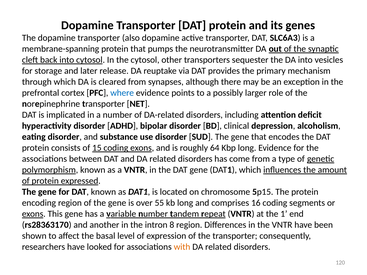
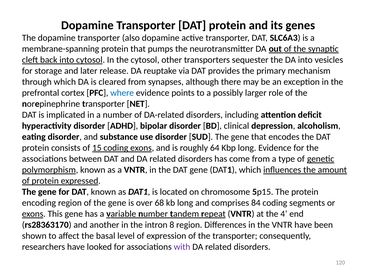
55: 55 -> 68 (159, 203)
16: 16 -> 84 (256, 203)
1: 1 -> 4 (284, 214)
with colour: orange -> purple (182, 247)
